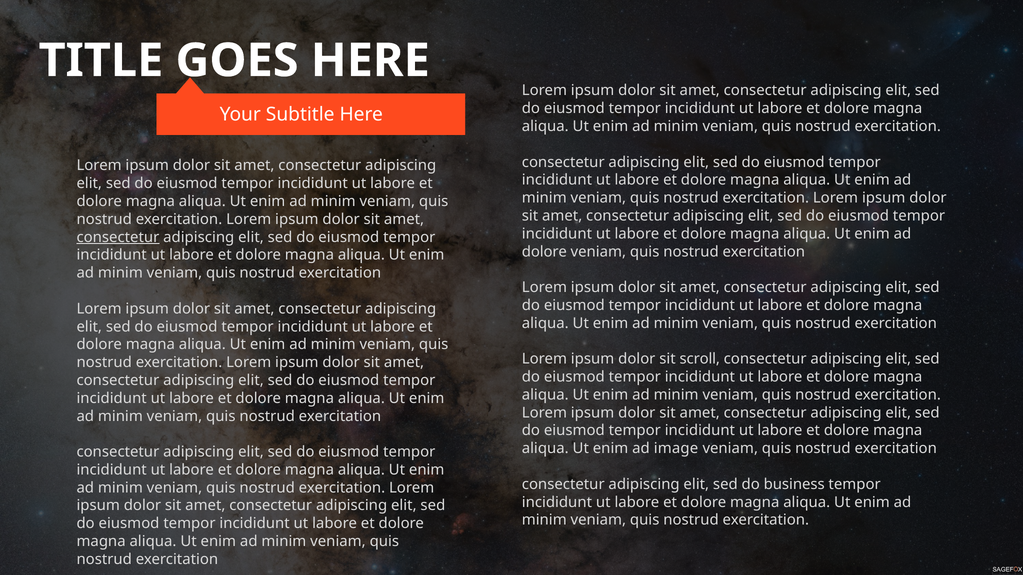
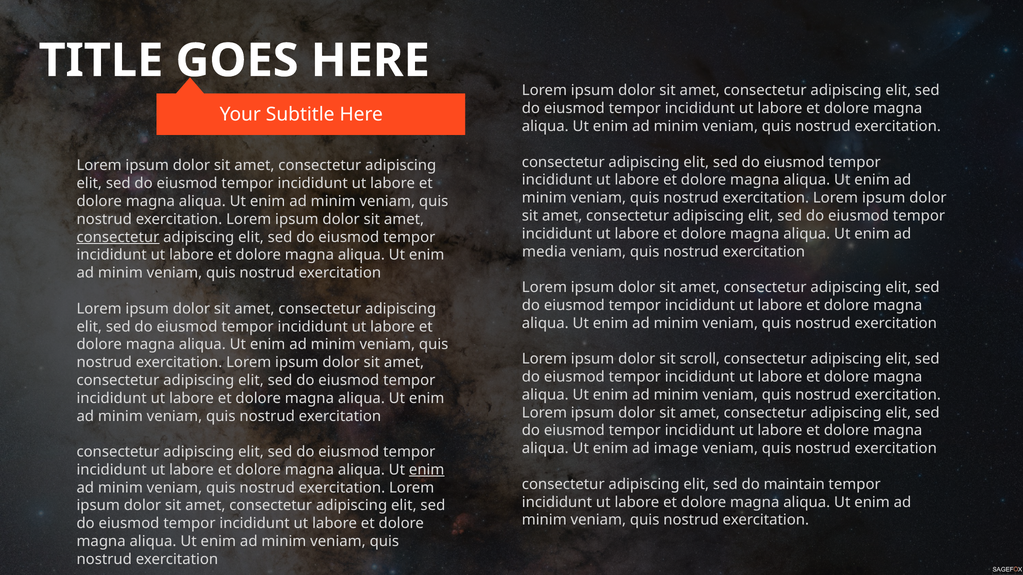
dolore: dolore -> media (544, 252)
enim underline: none -> present (427, 470)
business: business -> maintain (794, 485)
